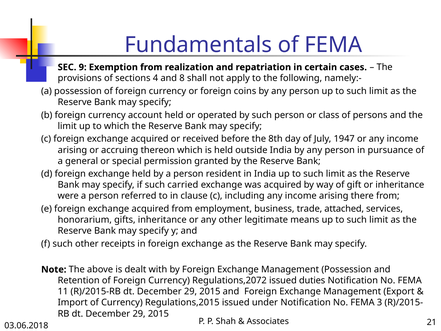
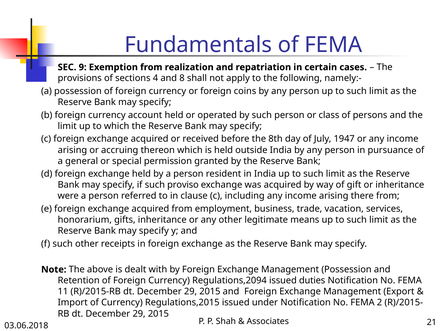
carried: carried -> proviso (183, 185)
attached: attached -> vacation (344, 209)
Regulations,2072: Regulations,2072 -> Regulations,2094 (229, 280)
3: 3 -> 2 (380, 302)
